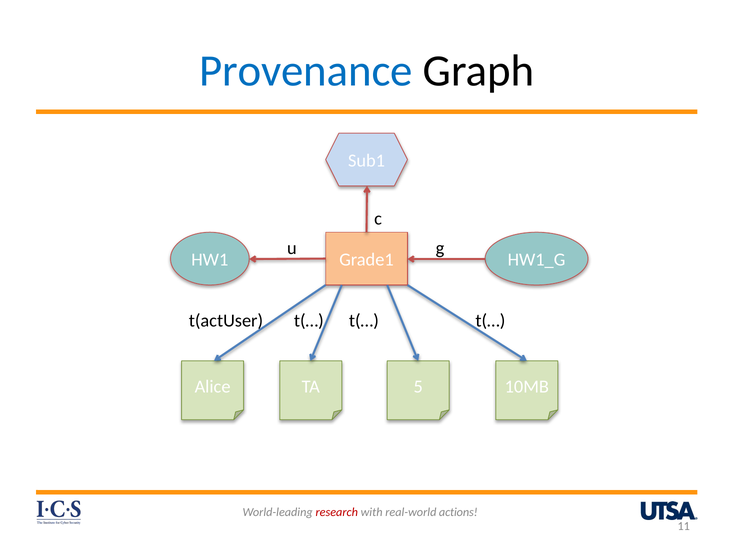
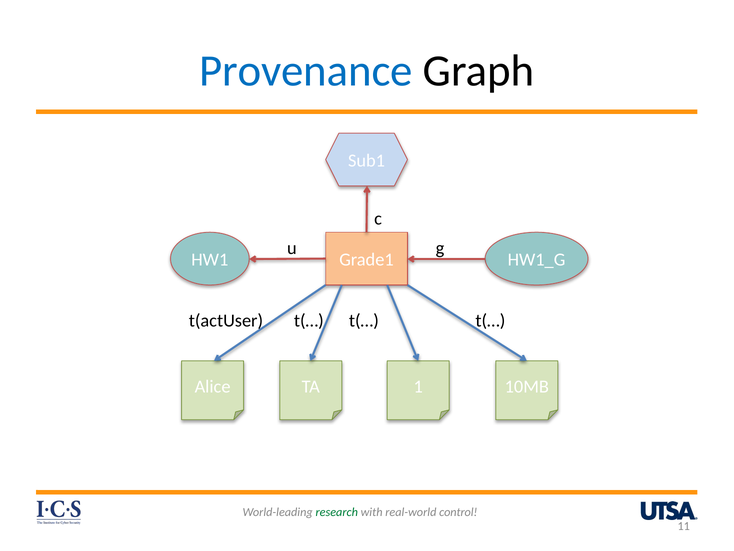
5: 5 -> 1 (418, 386)
research colour: red -> green (337, 512)
actions: actions -> control (458, 512)
